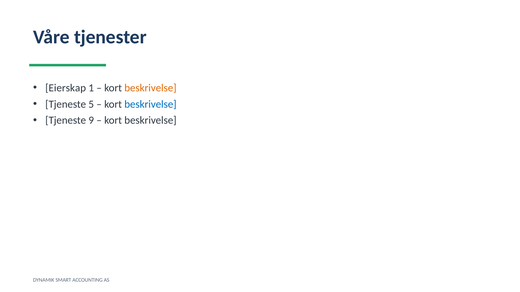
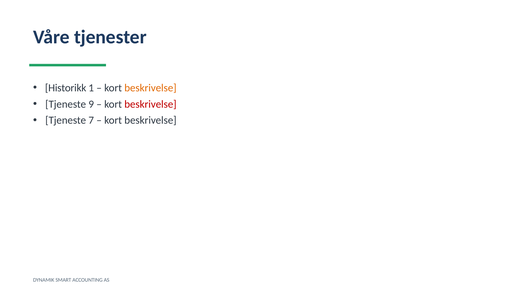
Eierskap: Eierskap -> Historikk (66, 88)
5: 5 -> 9 (91, 104)
beskrivelse colour: blue -> red (150, 104)
9: 9 -> 7 (91, 121)
